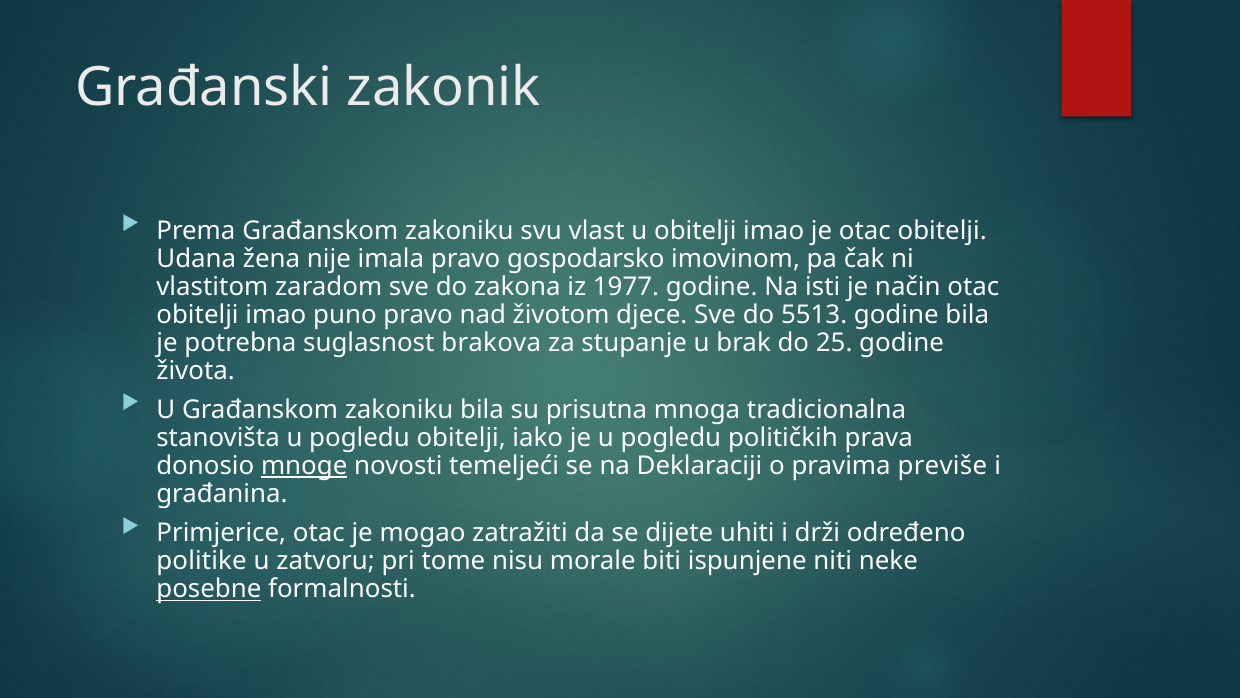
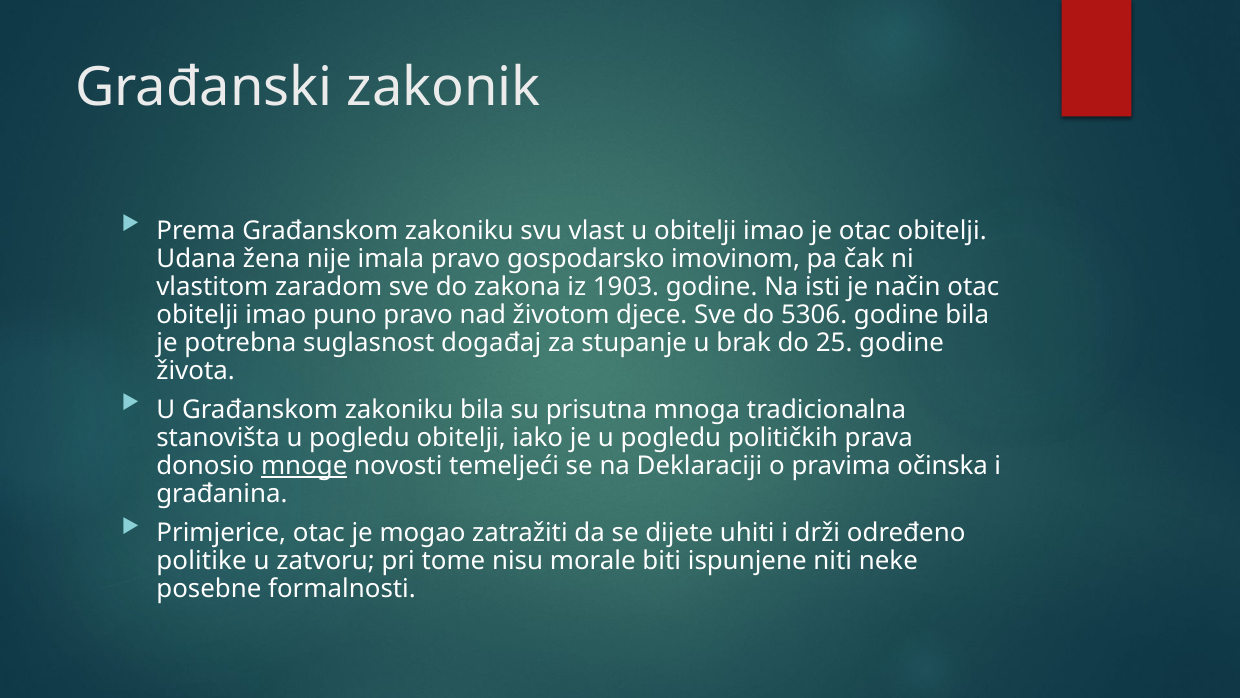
1977: 1977 -> 1903 (626, 287)
5513: 5513 -> 5306 (814, 314)
brakova: brakova -> događaj (491, 342)
previše: previše -> očinska (943, 466)
posebne underline: present -> none (209, 589)
